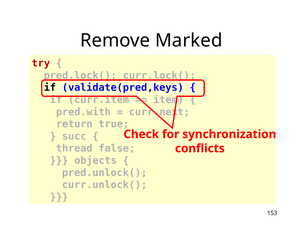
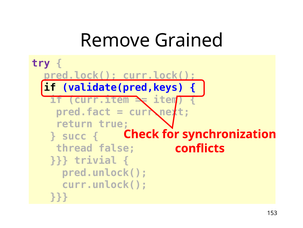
Marked: Marked -> Grained (189, 40)
try colour: red -> purple (41, 63)
pred.with: pred.with -> pred.fact (83, 112)
objects: objects -> trivial (96, 160)
